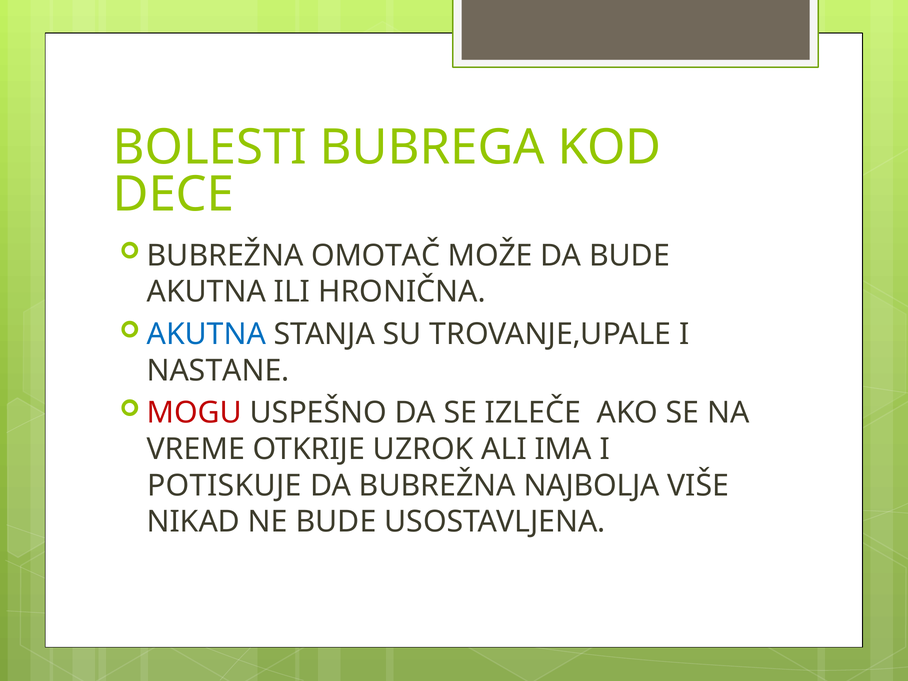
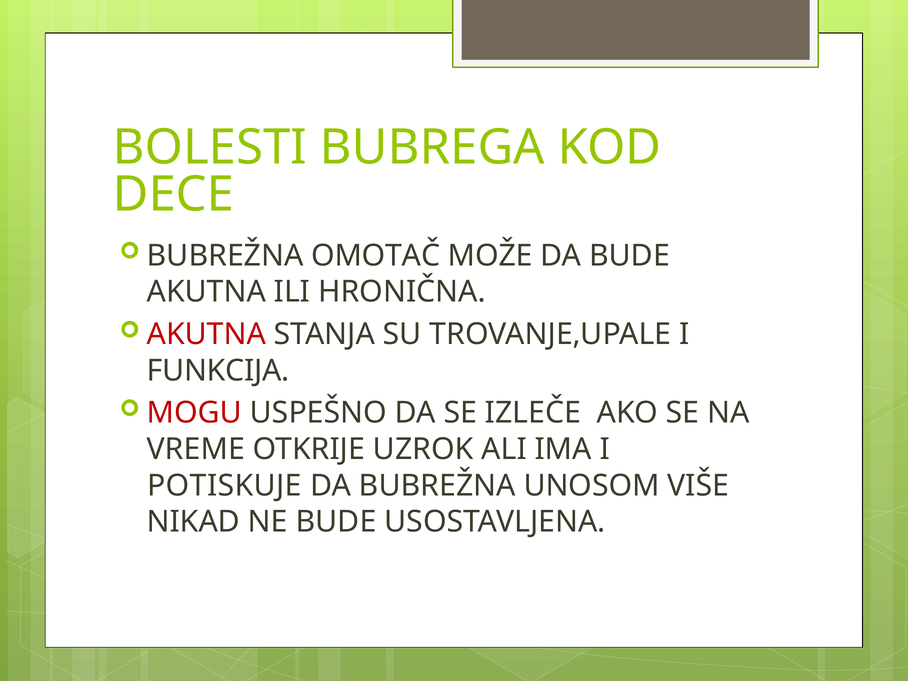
AKUTNA colour: blue -> red (206, 334)
NASTANE: NASTANE -> FUNKCIJA (218, 371)
NAJBOLJA: NAJBOLJA -> UNOSOM (592, 486)
